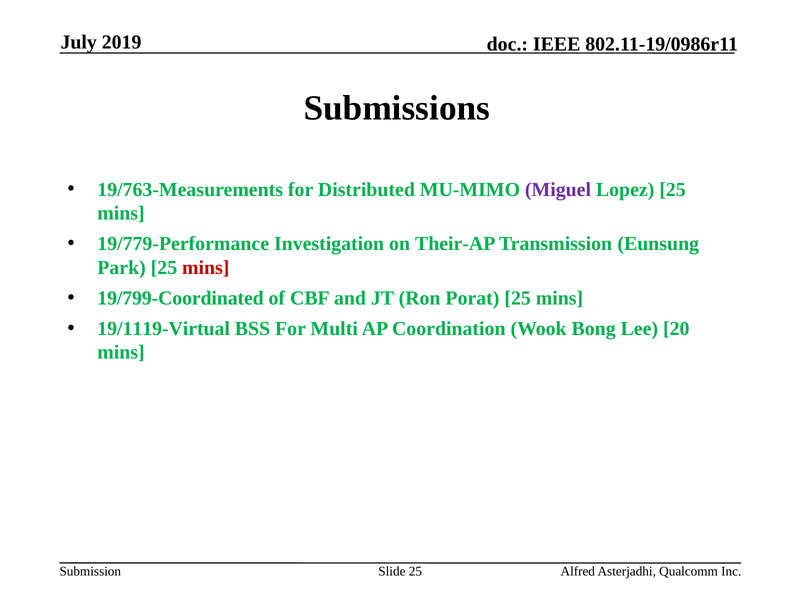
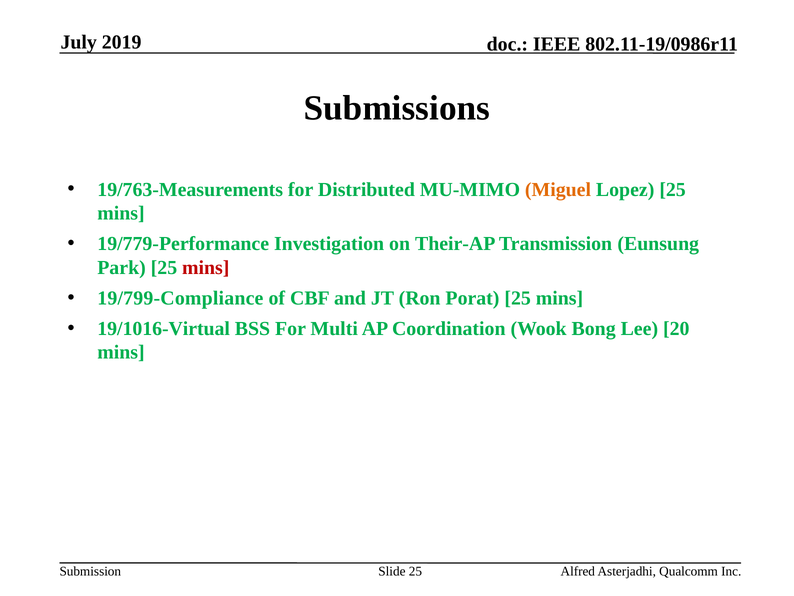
Miguel colour: purple -> orange (558, 189)
19/799-Coordinated: 19/799-Coordinated -> 19/799-Compliance (180, 298)
19/1119-Virtual: 19/1119-Virtual -> 19/1016-Virtual (164, 328)
